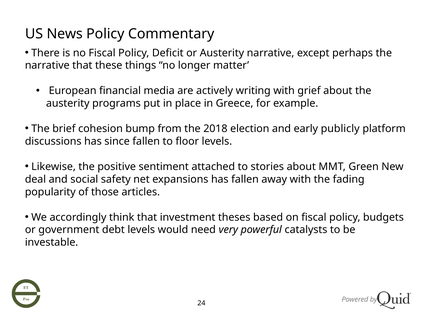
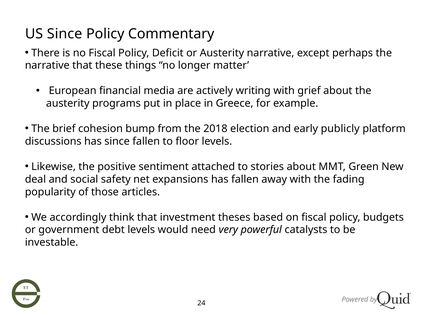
US News: News -> Since (65, 34)
